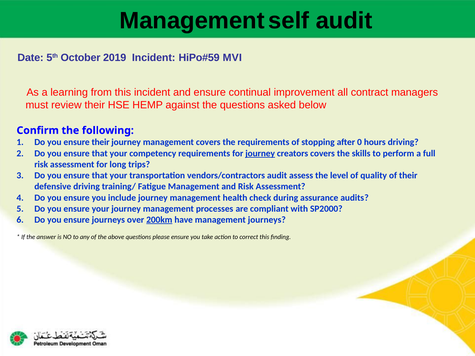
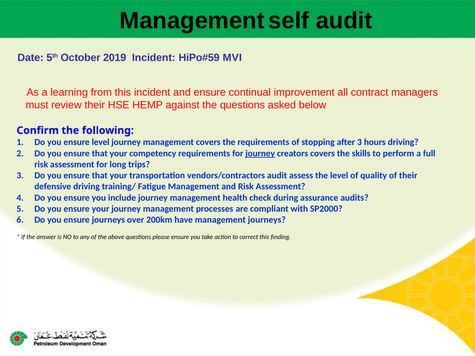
ensure their: their -> level (101, 142)
after 0: 0 -> 3 (359, 142)
200km underline: present -> none (159, 220)
